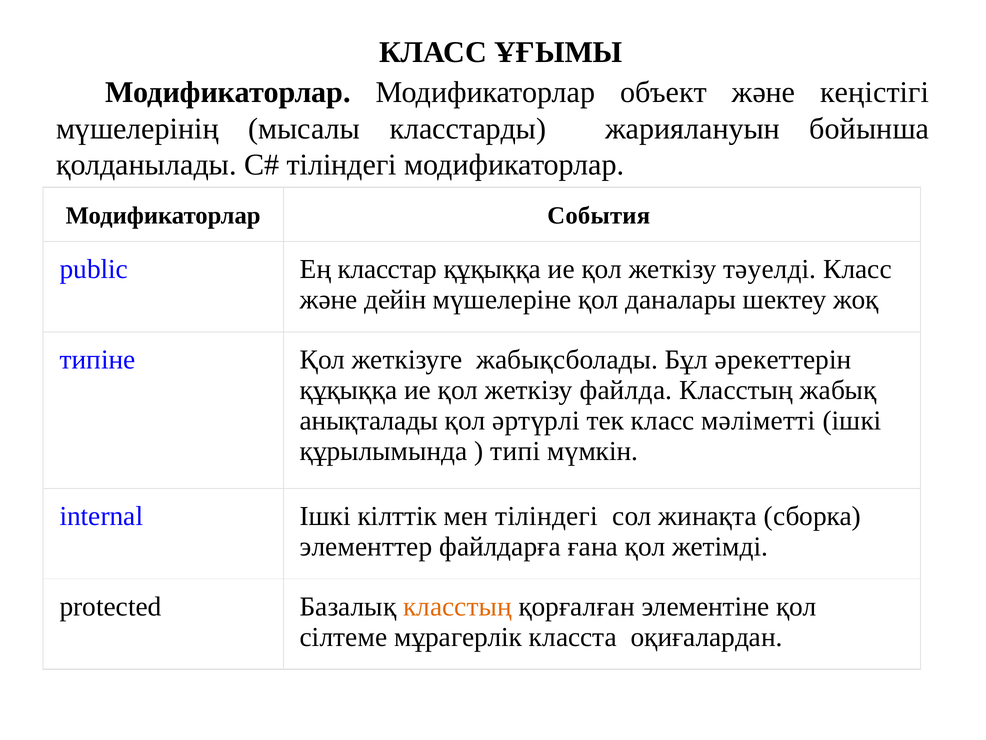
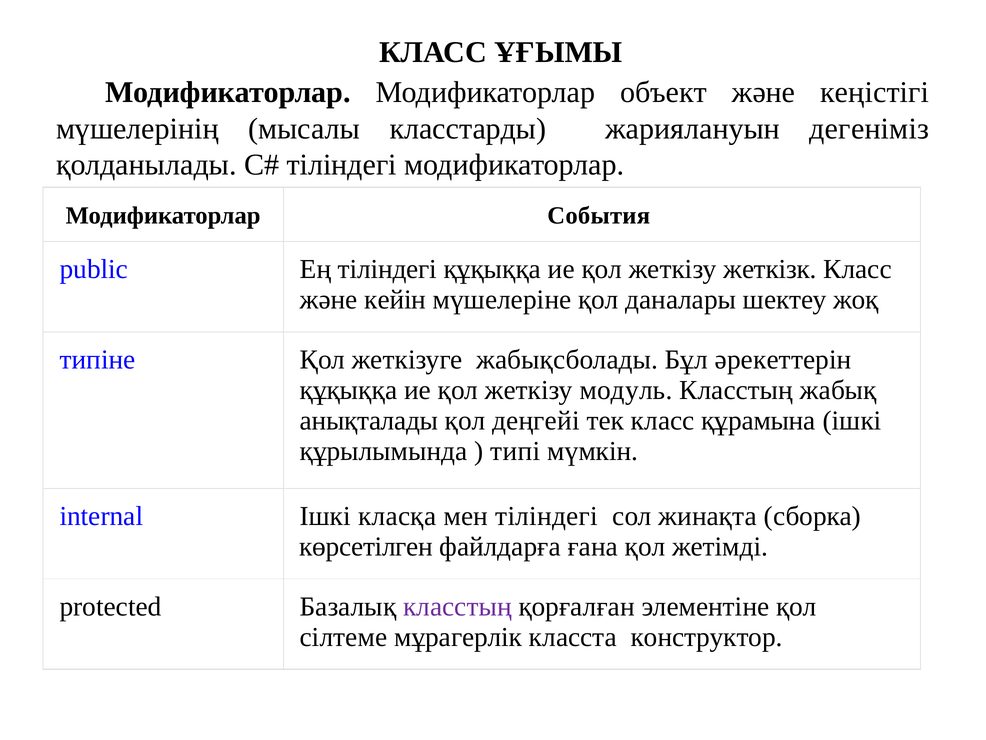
бойынша: бойынша -> дегеніміз (869, 129)
Ең класстар: класстар -> тіліндегі (387, 269)
тәуелді: тәуелді -> жеткізк (770, 269)
дейін: дейін -> кейін (395, 300)
файлда: файлда -> модуль (626, 390)
әртүрлі: әртүрлі -> деңгейі (536, 420)
мәліметті: мәліметті -> құрамына (758, 420)
кілттік: кілттік -> класқа (397, 516)
элементтер: элементтер -> көрсетілген (366, 546)
класстың colour: orange -> purple (457, 606)
оқиғалардан: оқиғалардан -> конструктор (707, 637)
